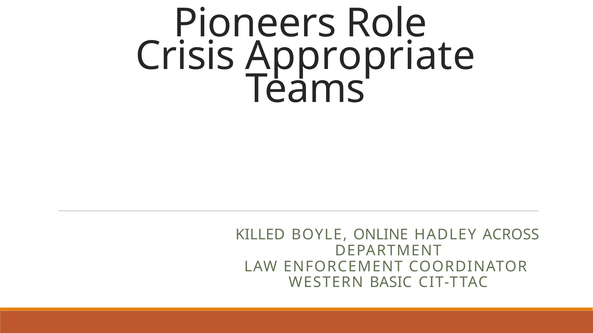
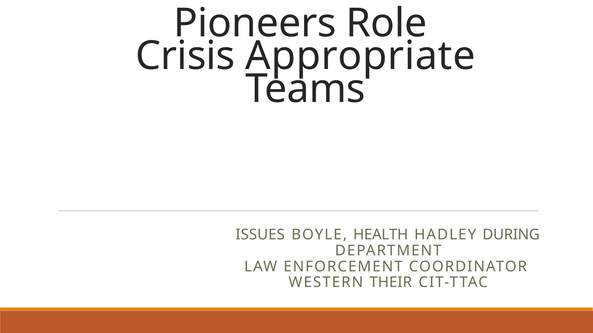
KILLED: KILLED -> ISSUES (260, 235)
ONLINE: ONLINE -> HEALTH (381, 235)
ACROSS: ACROSS -> DURING (511, 235)
BASIC: BASIC -> THEIR (391, 283)
